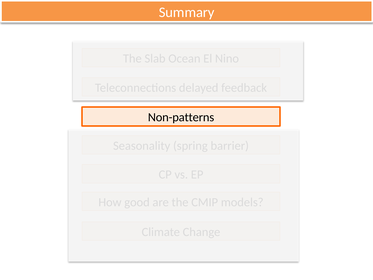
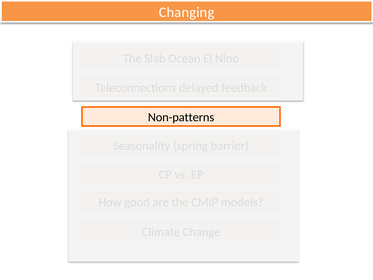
Summary: Summary -> Changing (187, 12)
